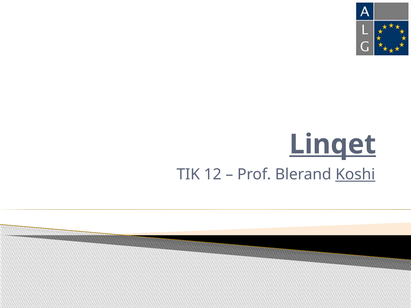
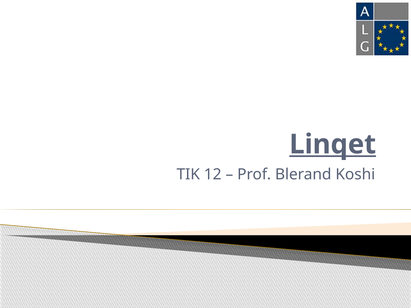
Koshi underline: present -> none (355, 175)
